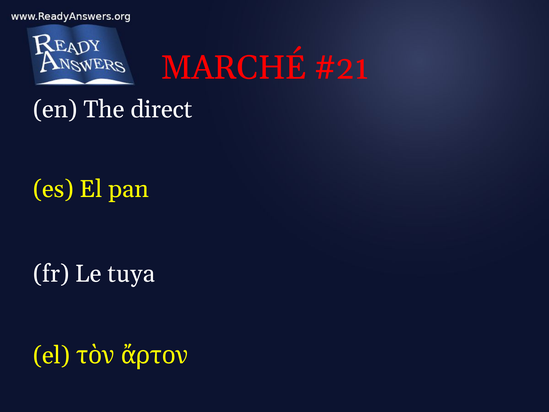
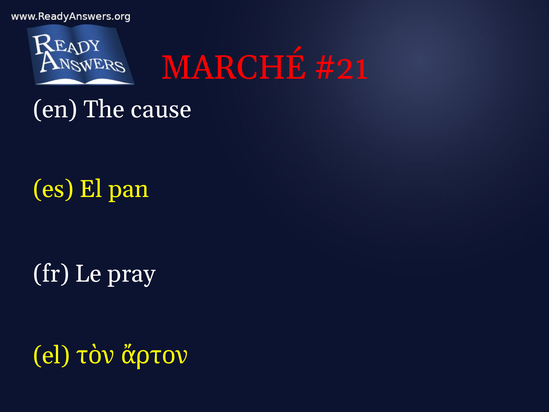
direct: direct -> cause (161, 109)
tuya: tuya -> pray (132, 274)
